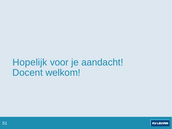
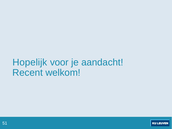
Docent: Docent -> Recent (28, 73)
